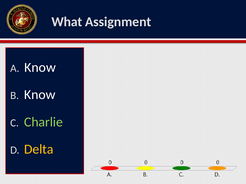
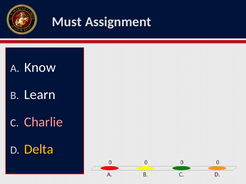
What: What -> Must (67, 22)
Know: Know -> Learn (40, 95)
Charlie colour: light green -> pink (44, 122)
